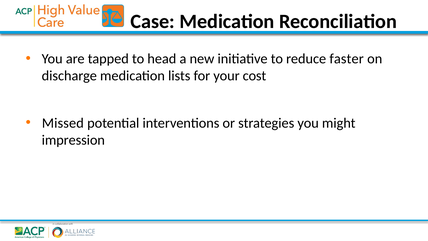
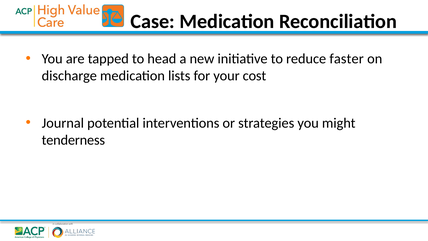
Missed: Missed -> Journal (63, 123)
impression: impression -> tenderness (73, 140)
